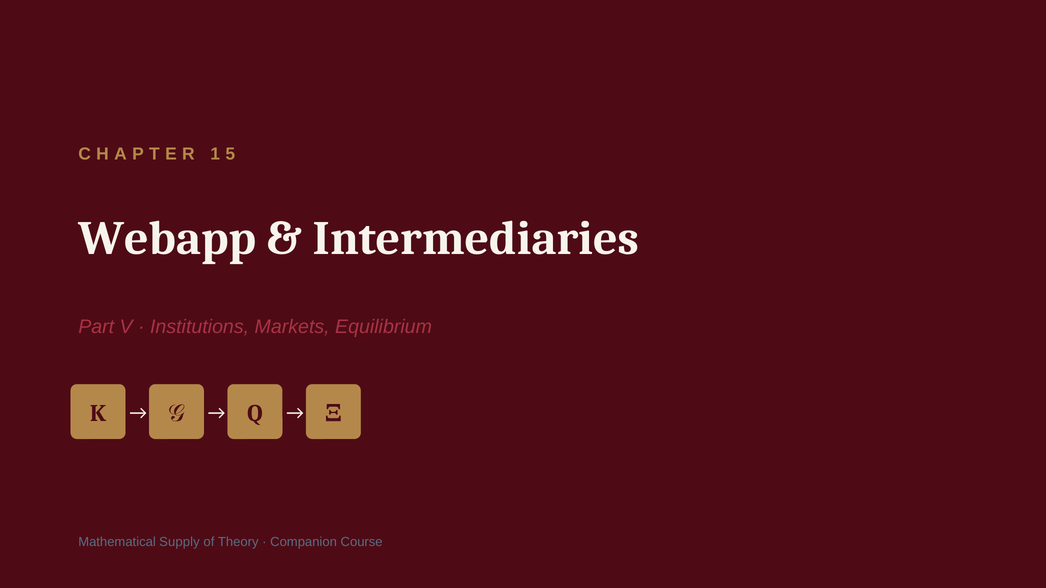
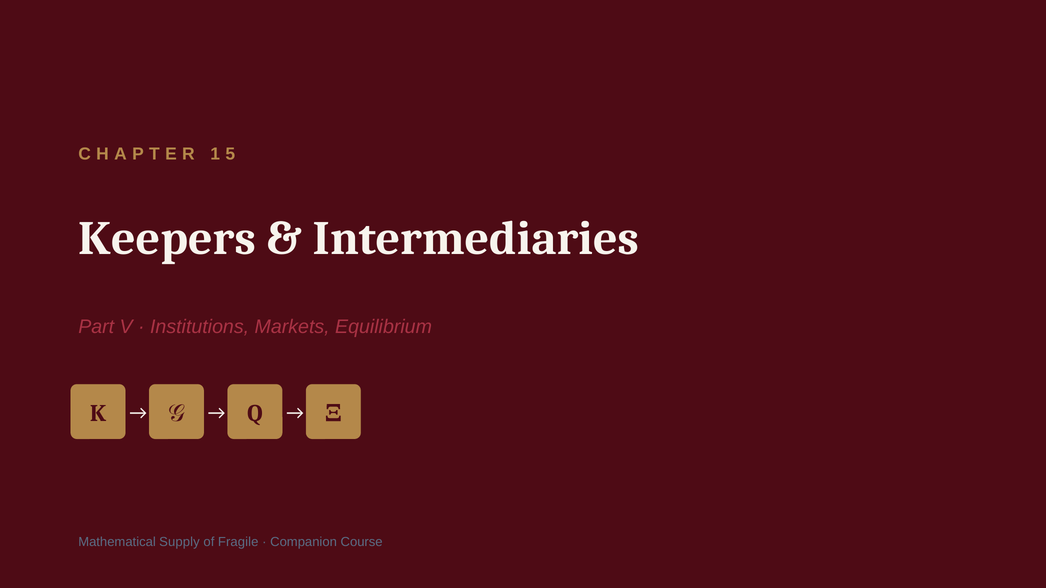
Webapp: Webapp -> Keepers (167, 239)
Theory: Theory -> Fragile (238, 542)
